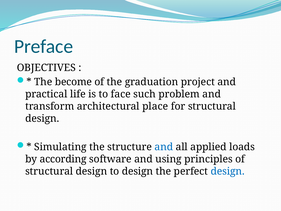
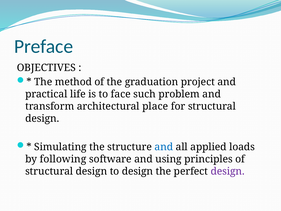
become: become -> method (73, 82)
according: according -> following (63, 159)
design colour: blue -> purple (228, 171)
